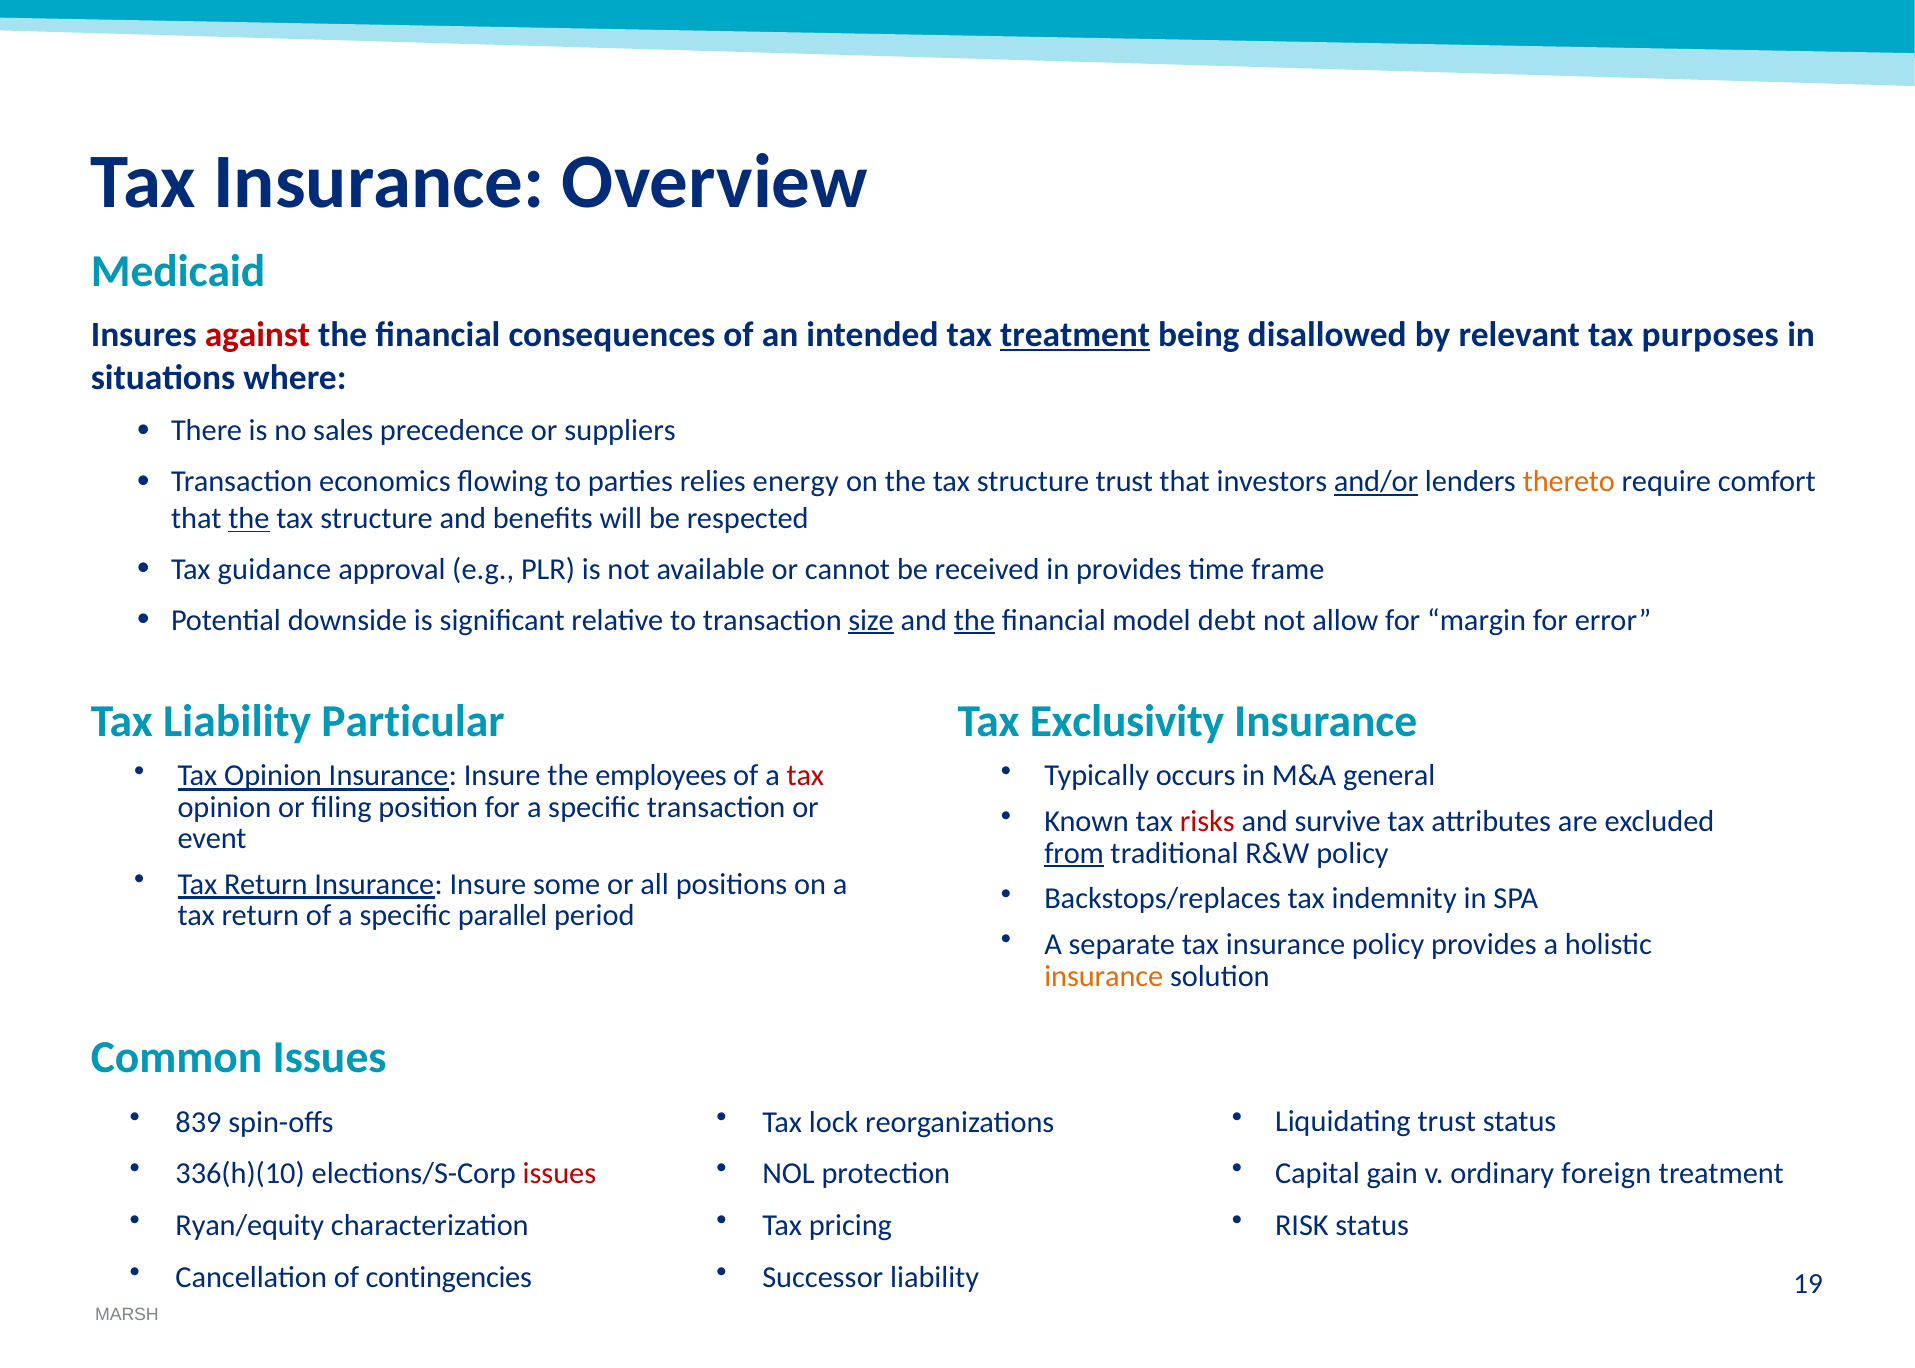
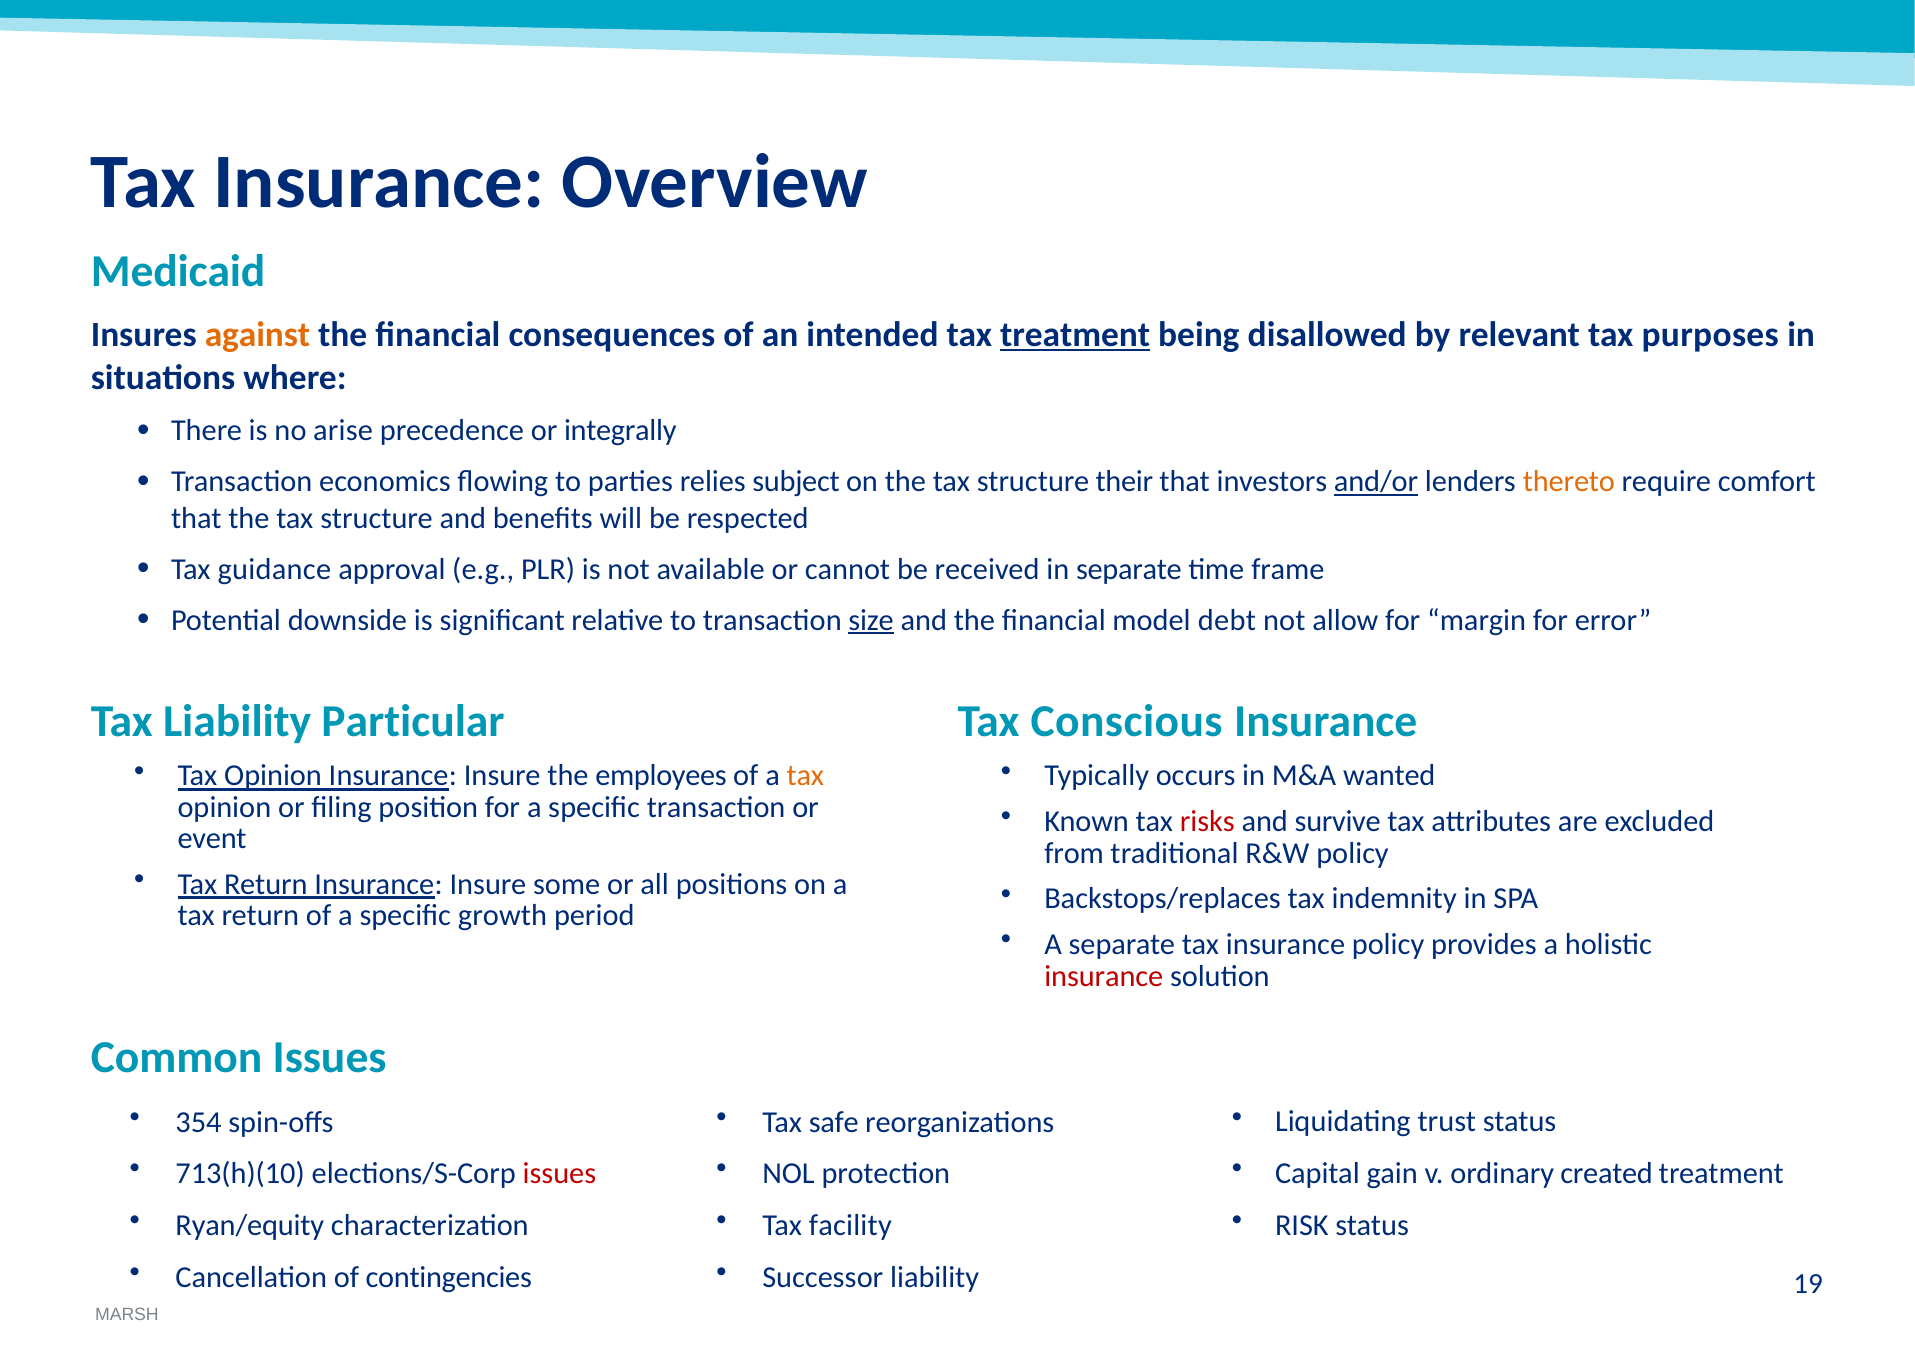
against colour: red -> orange (257, 335)
sales: sales -> arise (343, 431)
suppliers: suppliers -> integrally (620, 431)
energy: energy -> subject (796, 482)
structure trust: trust -> their (1124, 482)
the underline: present -> none (249, 518)
in provides: provides -> separate (1129, 569)
the underline: present -> none (974, 620)
Exclusivity: Exclusivity -> Conscious (1127, 722)
tax colour: red -> orange (805, 776)
general: general -> wanted (1389, 776)
from underline: present -> none (1074, 853)
parallel: parallel -> growth (502, 915)
insurance colour: orange -> red (1104, 976)
839: 839 -> 354 (198, 1122)
lock: lock -> safe (834, 1122)
336(h)(10: 336(h)(10 -> 713(h)(10 (240, 1173)
foreign: foreign -> created (1607, 1173)
pricing: pricing -> facility (850, 1225)
